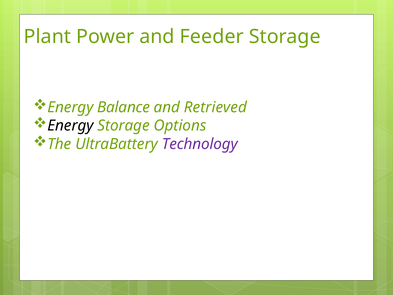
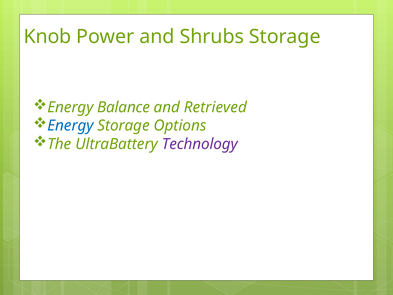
Plant: Plant -> Knob (47, 37)
Feeder: Feeder -> Shrubs (212, 37)
Energy colour: black -> blue (70, 125)
